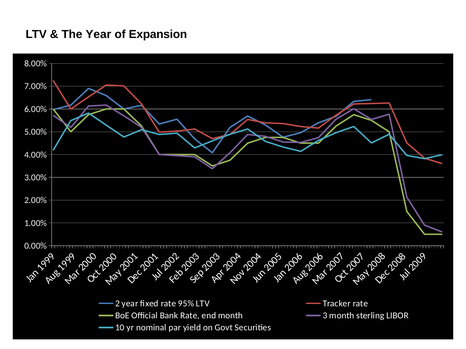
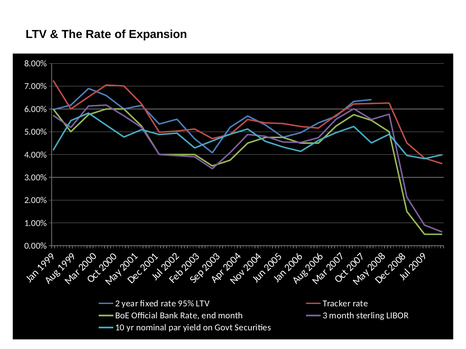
The Year: Year -> Rate (98, 34)
